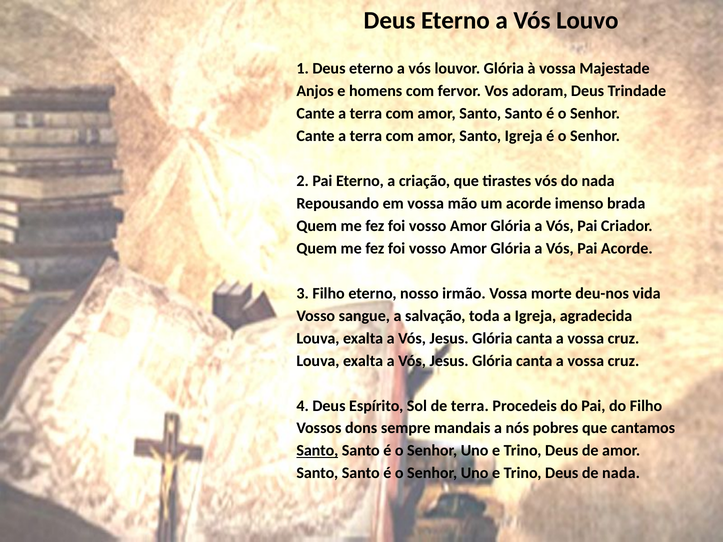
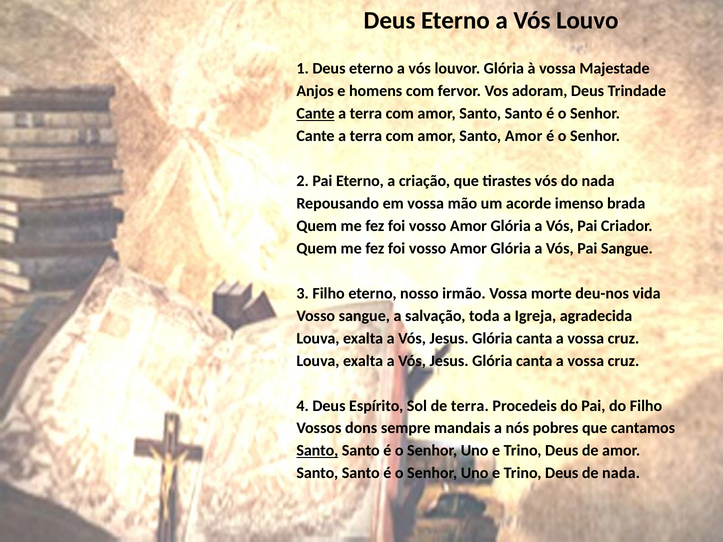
Cante underline: none -> present (316, 114)
Santo Igreja: Igreja -> Amor (524, 136)
Pai Acorde: Acorde -> Sangue (627, 248)
